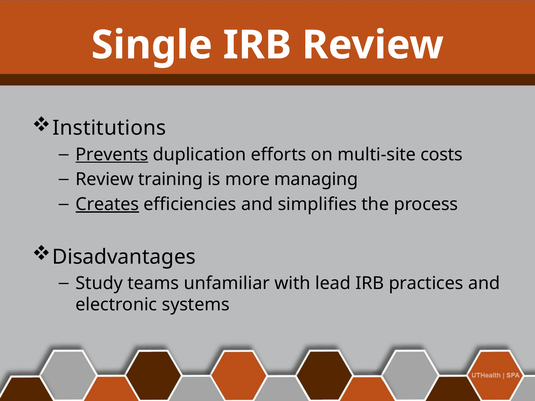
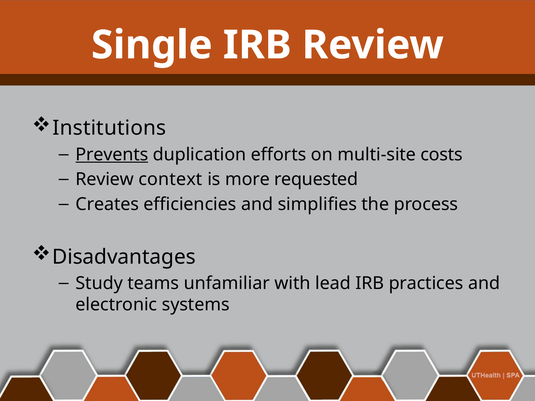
training: training -> context (170, 180)
managing: managing -> requested (316, 180)
Creates underline: present -> none (107, 204)
